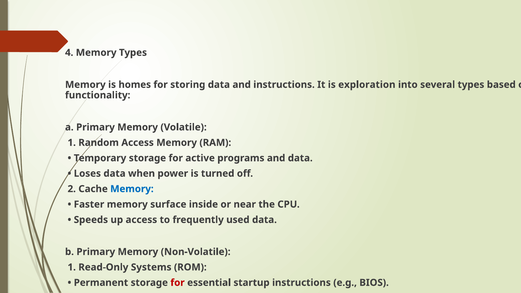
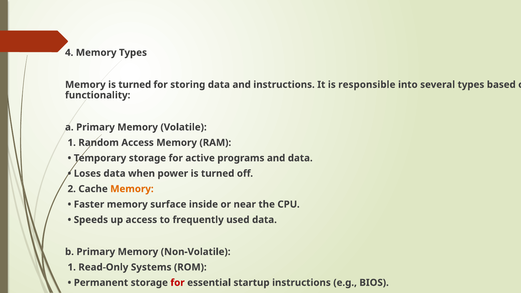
Memory is homes: homes -> turned (135, 85)
exploration: exploration -> responsible (367, 85)
Memory colour: blue -> orange (132, 189)
